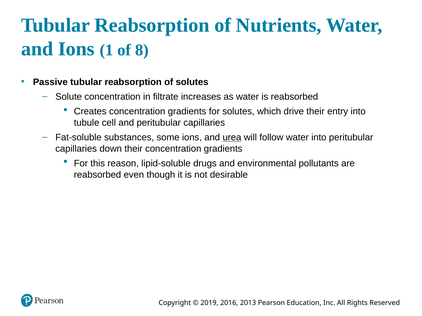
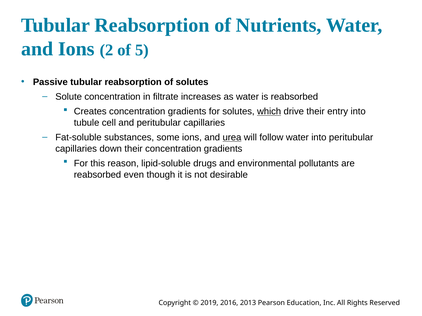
1: 1 -> 2 (106, 50)
8: 8 -> 5 (142, 50)
which underline: none -> present (269, 112)
